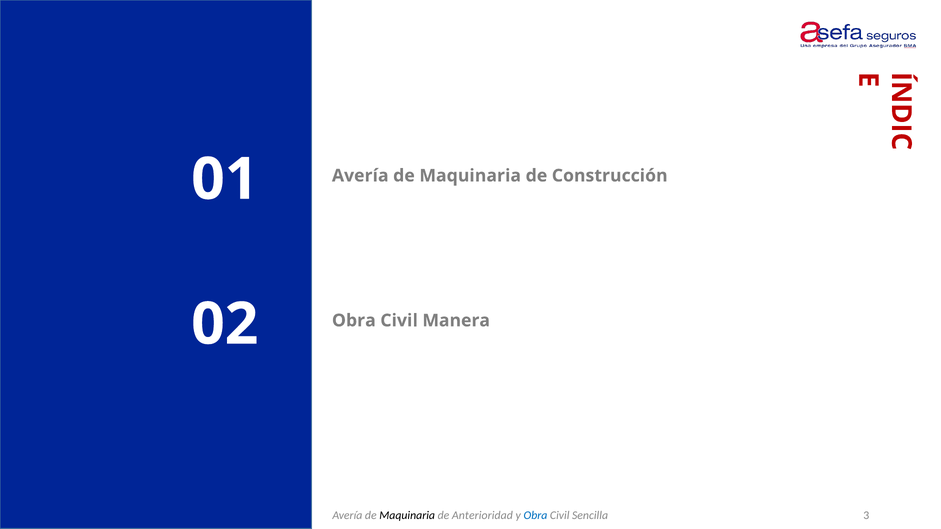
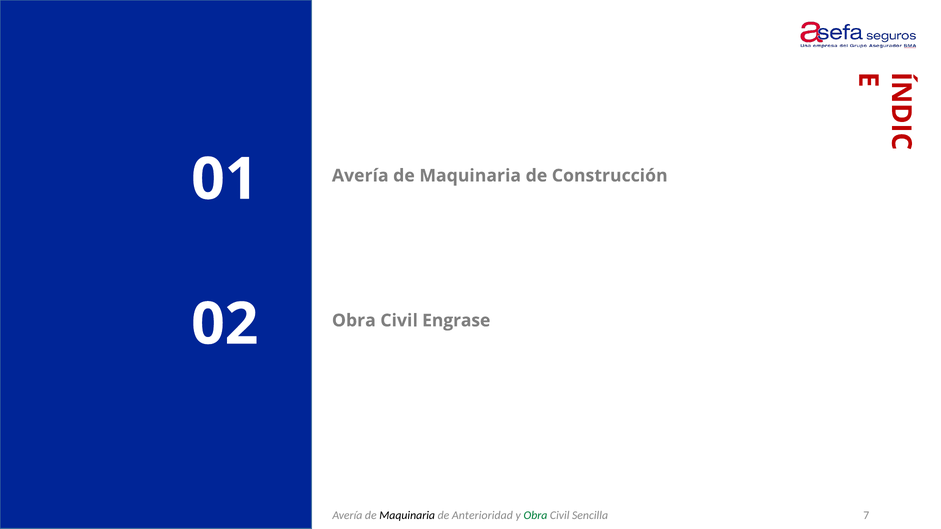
Manera: Manera -> Engrase (456, 321)
Obra colour: blue -> green (535, 516)
3: 3 -> 7 (866, 516)
